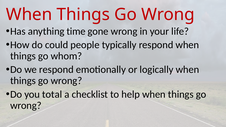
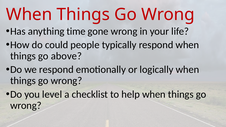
whom: whom -> above (66, 56)
total: total -> level (52, 94)
